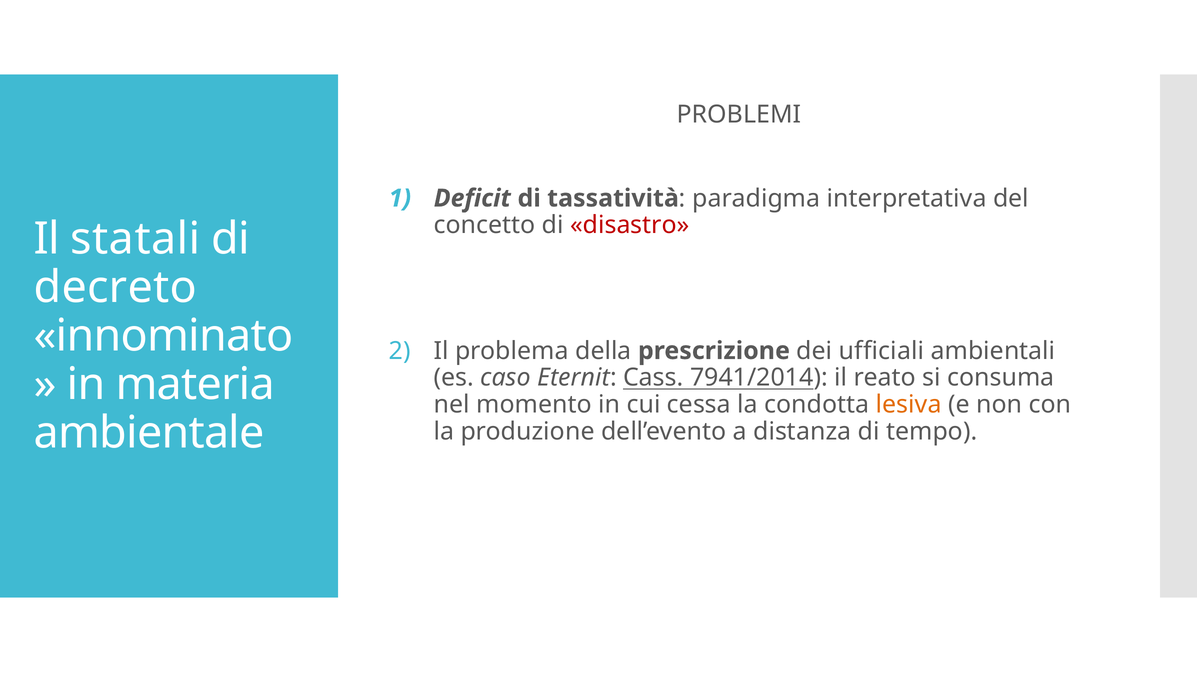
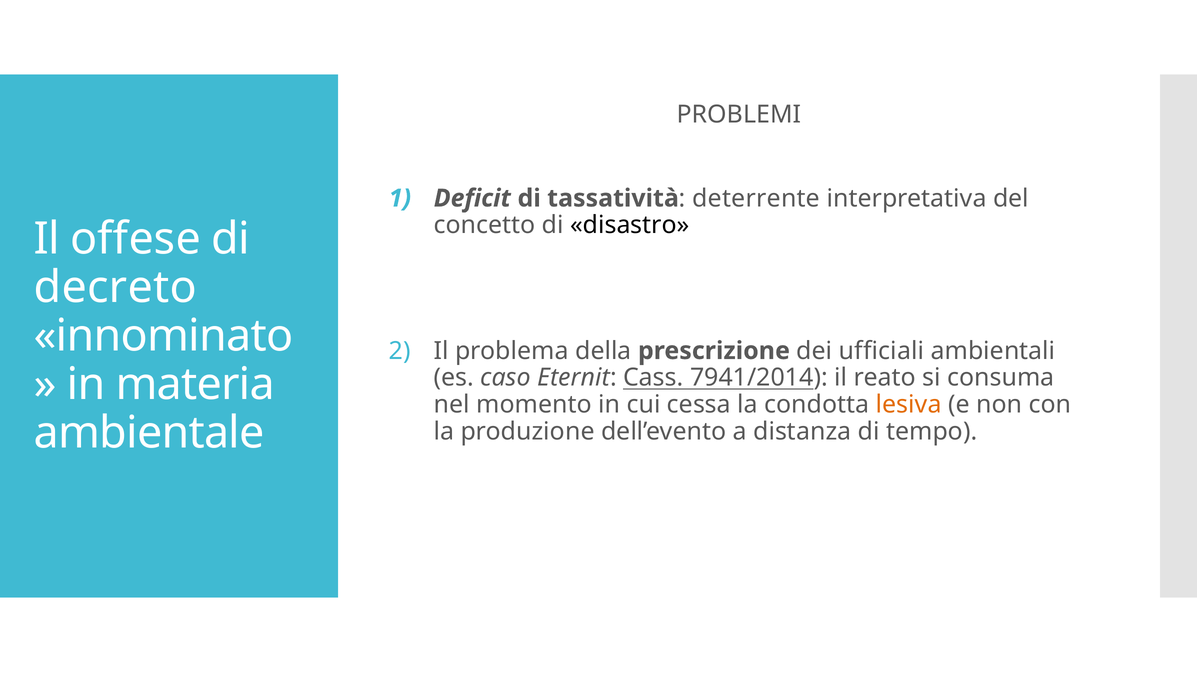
paradigma: paradigma -> deterrente (756, 198)
disastro colour: red -> black (630, 225)
statali: statali -> offese (135, 239)
